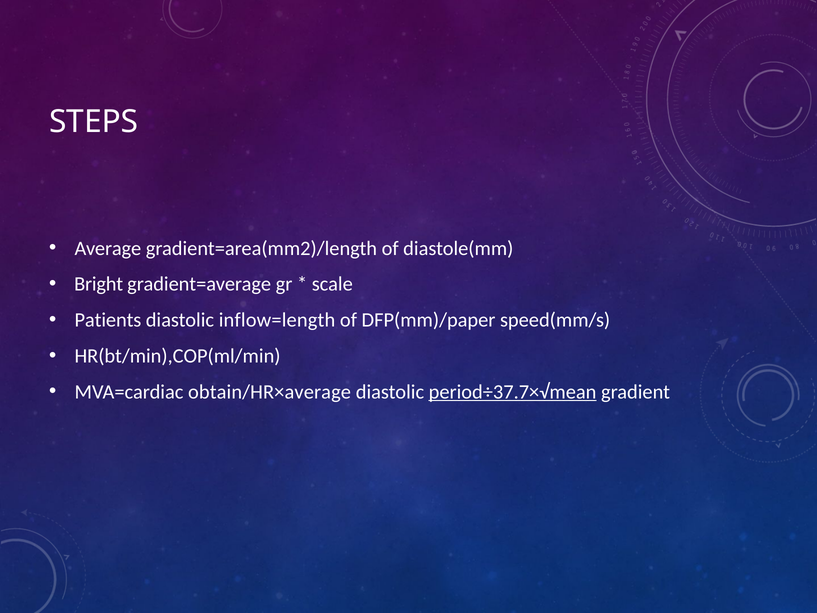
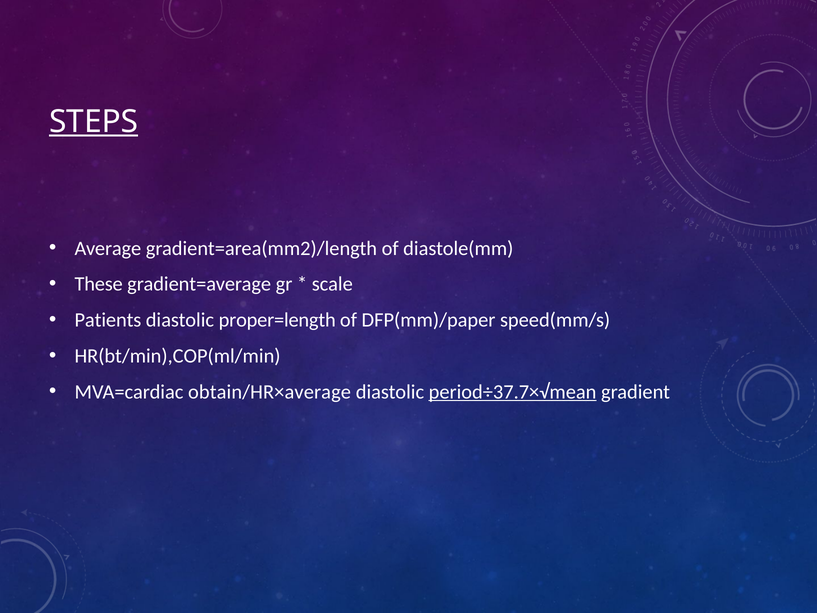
STEPS underline: none -> present (94, 122)
Bright: Bright -> These (99, 284)
inflow=length: inflow=length -> proper=length (277, 320)
